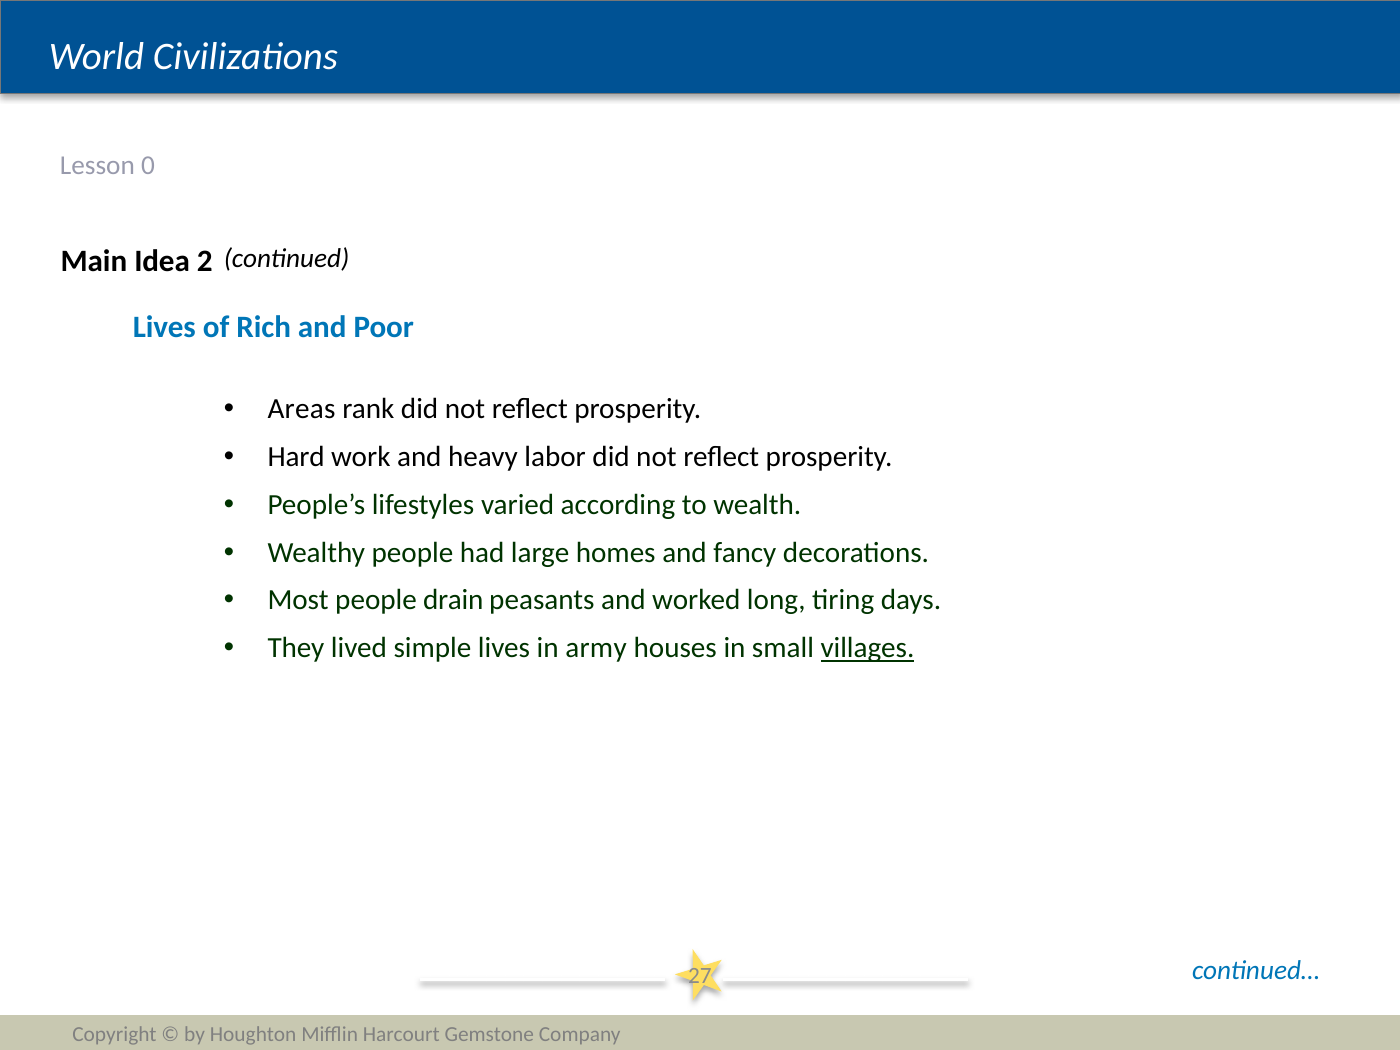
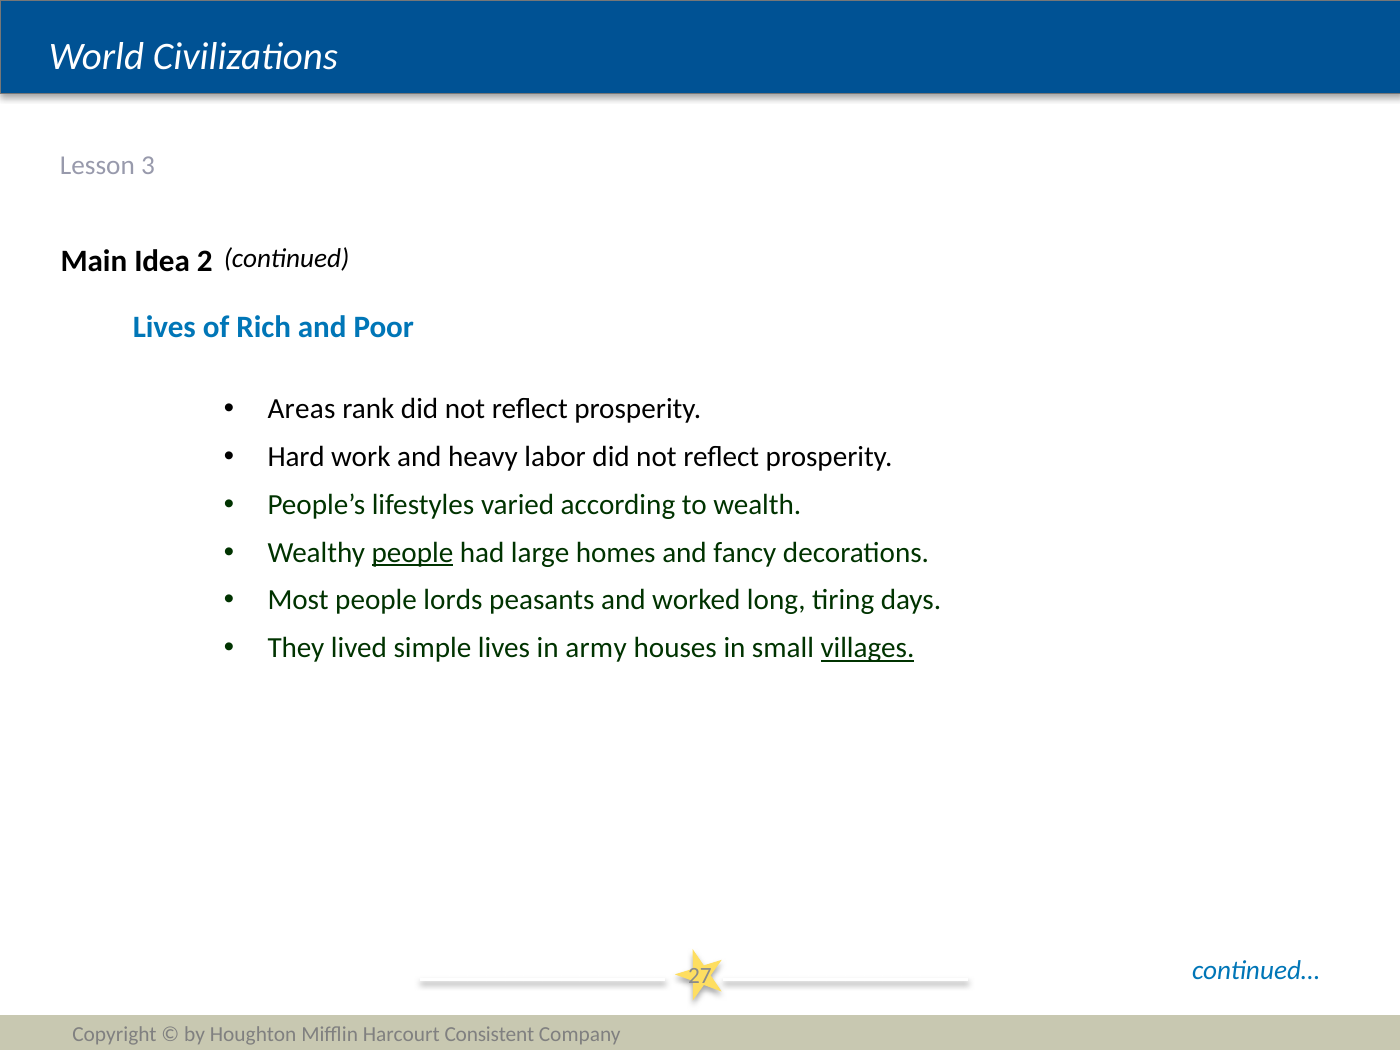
0: 0 -> 3 (148, 165)
people underline: none -> present (412, 552)
drain: drain -> lords (453, 600)
Gemstone: Gemstone -> Consistent (489, 1034)
